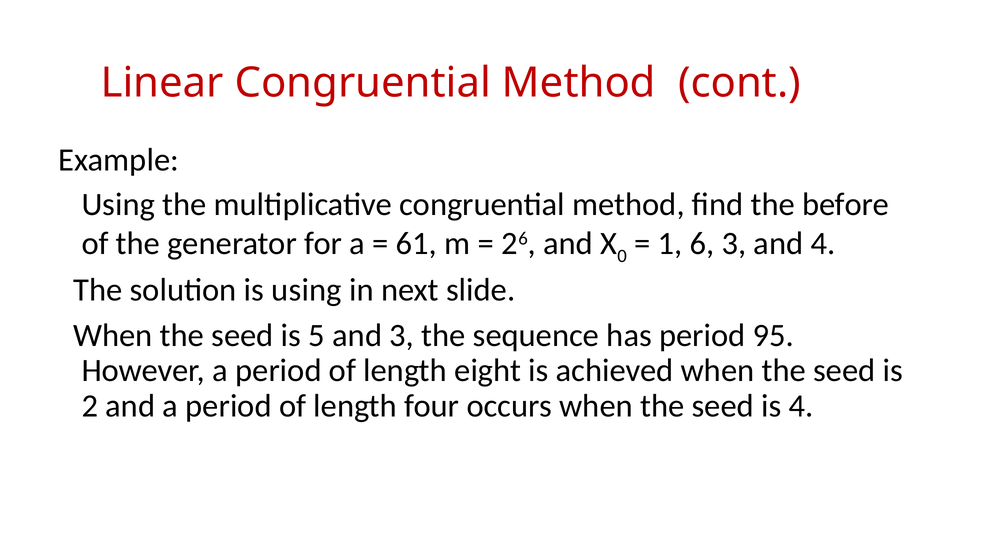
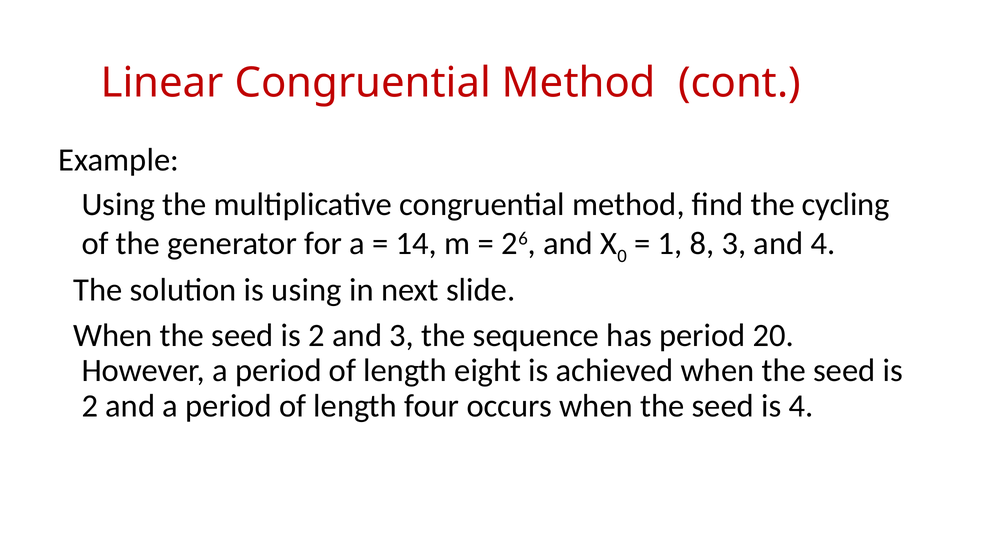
before: before -> cycling (846, 205)
61: 61 -> 14 (416, 244)
6: 6 -> 8 (702, 244)
5: 5 -> 2 (317, 336)
95: 95 -> 20 (773, 336)
